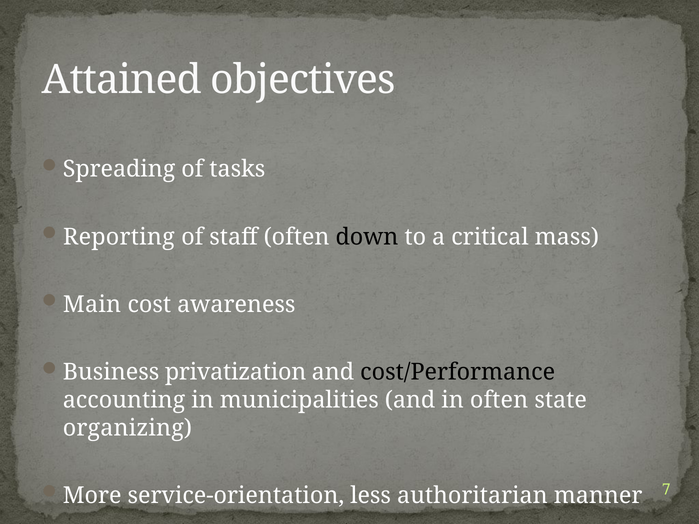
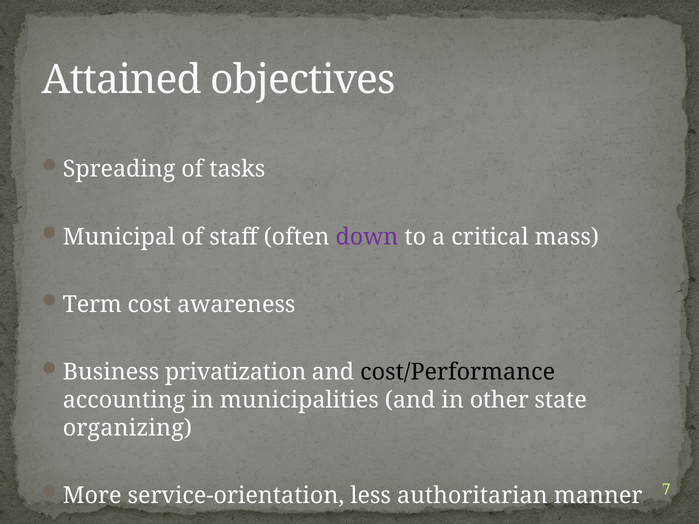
Reporting: Reporting -> Municipal (119, 237)
down colour: black -> purple (367, 237)
Main: Main -> Term (92, 305)
in often: often -> other (499, 400)
